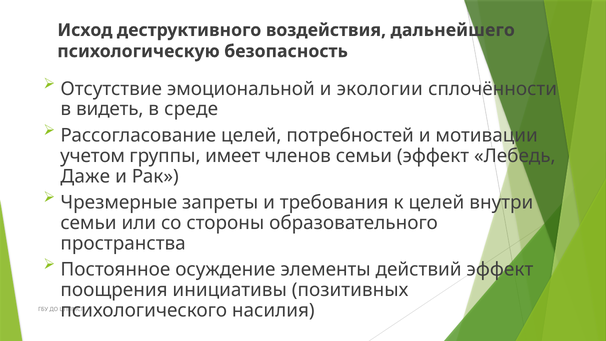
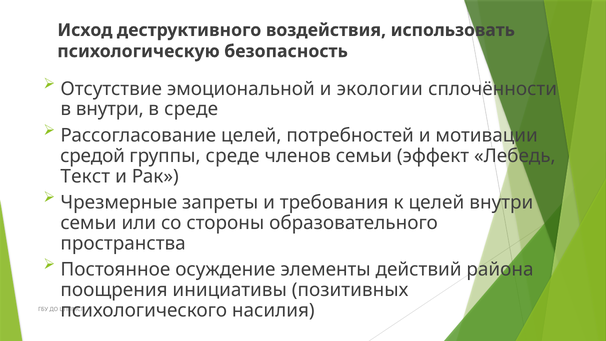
дальнейшего: дальнейшего -> использовать (453, 30)
в видеть: видеть -> внутри (110, 109)
учетом: учетом -> средой (93, 156)
группы имеет: имеет -> среде (233, 156)
Даже: Даже -> Текст (85, 176)
действий эффект: эффект -> района (500, 269)
